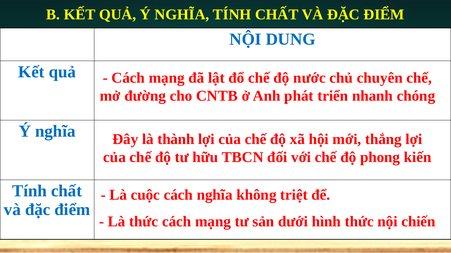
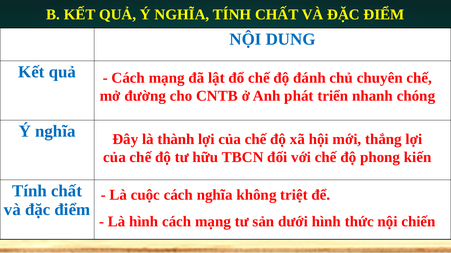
nước: nước -> đánh (310, 78)
Là thức: thức -> hình (144, 222)
